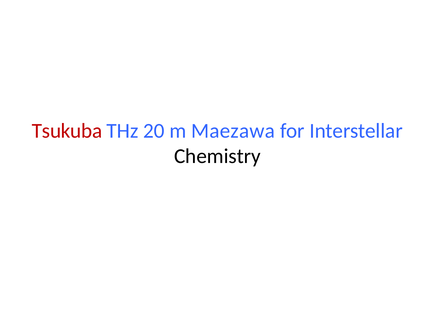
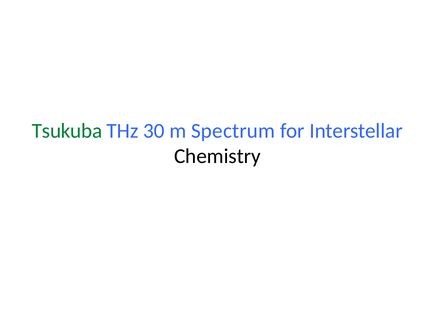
Tsukuba colour: red -> green (67, 131)
20: 20 -> 30 (154, 131)
Maezawa: Maezawa -> Spectrum (233, 131)
